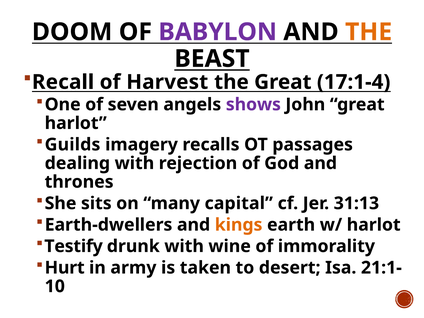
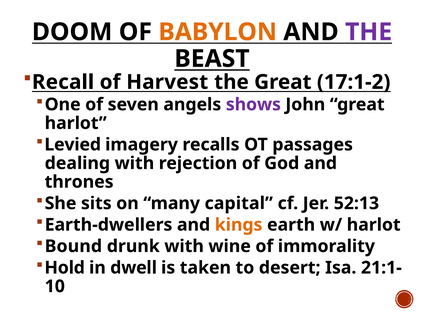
BABYLON colour: purple -> orange (218, 32)
THE colour: orange -> purple (369, 32)
17:1-4: 17:1-4 -> 17:1-2 (354, 82)
Guilds: Guilds -> Levied (73, 145)
31:13: 31:13 -> 52:13 (356, 203)
Testify: Testify -> Bound (73, 246)
Hurt: Hurt -> Hold (65, 268)
army: army -> dwell (134, 268)
